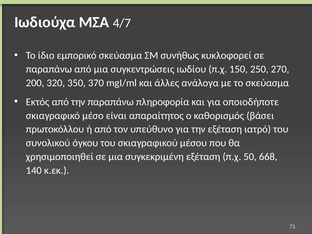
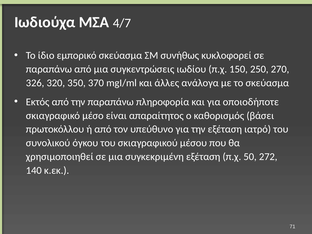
200: 200 -> 326 (35, 83)
668: 668 -> 272 (268, 157)
